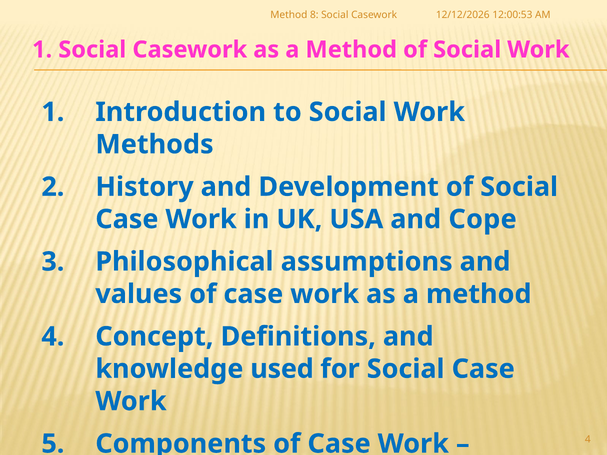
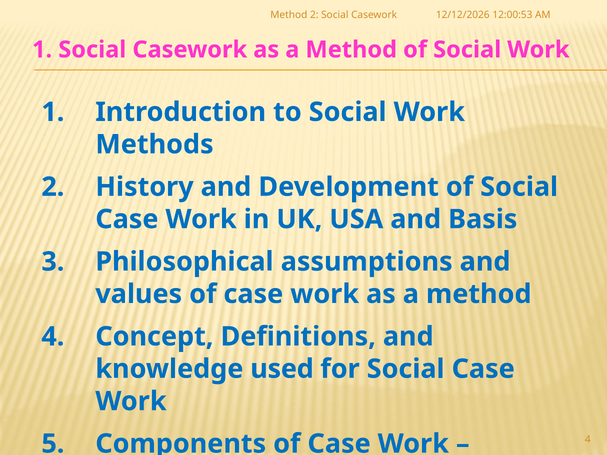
Method 8: 8 -> 2 (314, 15)
Cope: Cope -> Basis (483, 219)
